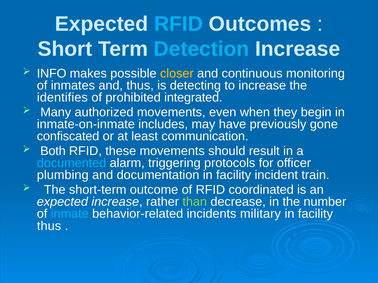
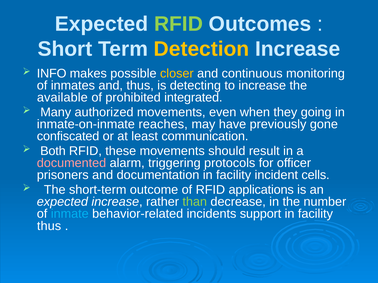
RFID colour: light blue -> light green (178, 24)
Detection colour: light blue -> yellow (202, 49)
identifies: identifies -> available (62, 98)
begin: begin -> going (316, 112)
includes: includes -> reaches (163, 124)
documented colour: light blue -> pink (72, 163)
plumbing: plumbing -> prisoners (63, 175)
train: train -> cells (316, 175)
coordinated: coordinated -> applications (261, 190)
military: military -> support (261, 214)
